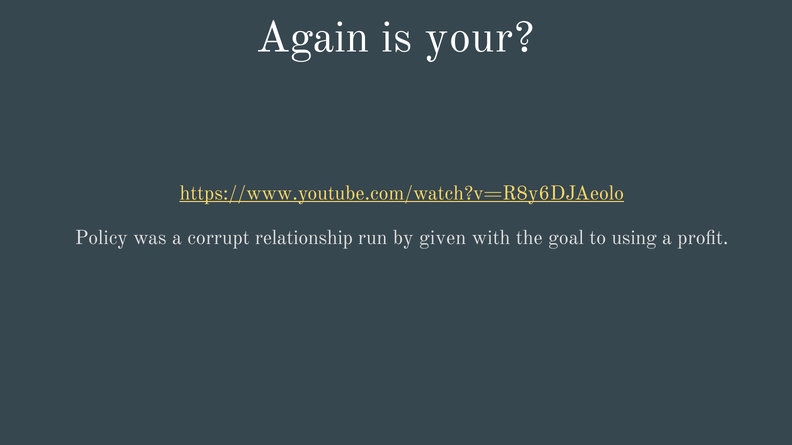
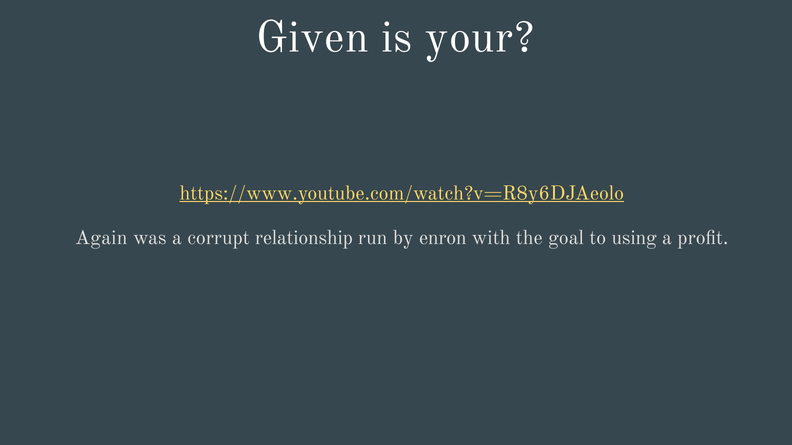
Again: Again -> Given (313, 37)
Policy: Policy -> Again (101, 238)
given: given -> enron (443, 238)
